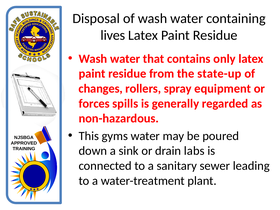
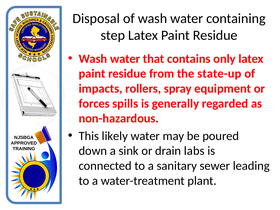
lives: lives -> step (113, 35)
changes: changes -> impacts (101, 89)
gyms: gyms -> likely (115, 136)
